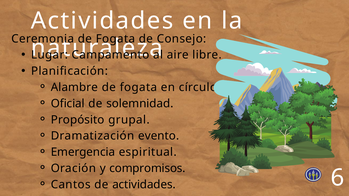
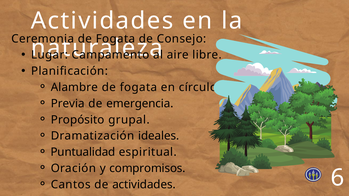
Oficial: Oficial -> Previa (68, 104)
solemnidad: solemnidad -> emergencia (140, 104)
evento: evento -> ideales (159, 136)
Emergencia: Emergencia -> Puntualidad (83, 152)
